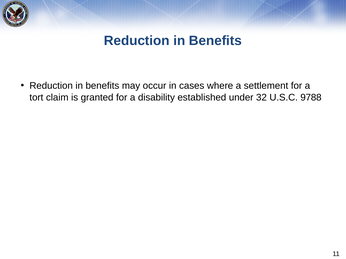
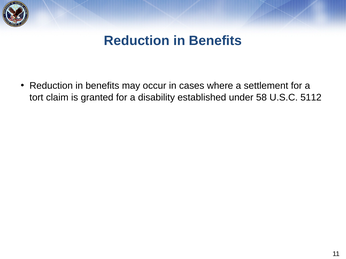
32: 32 -> 58 (261, 98)
9788: 9788 -> 5112 (311, 98)
